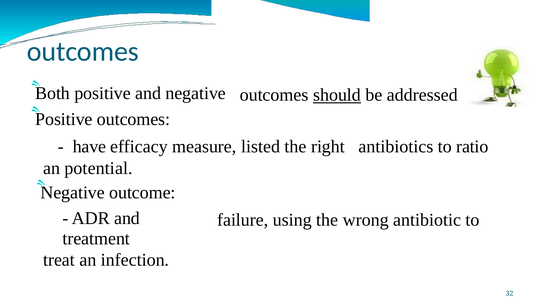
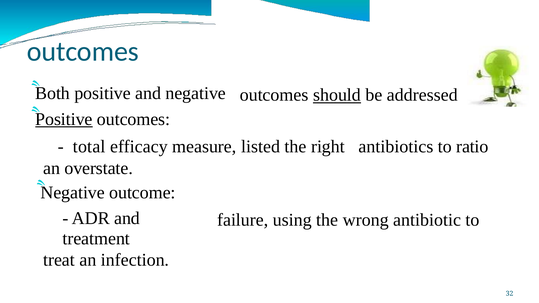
Positive underline: none -> present (64, 119)
have: have -> total (89, 147)
potential: potential -> overstate (99, 168)
